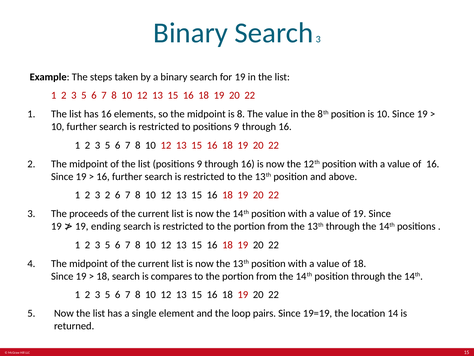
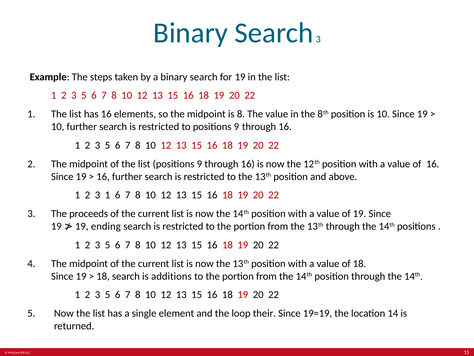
3 2: 2 -> 1 (108, 195)
compares: compares -> additions (171, 276)
pairs: pairs -> their (264, 313)
